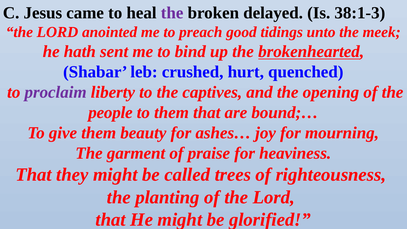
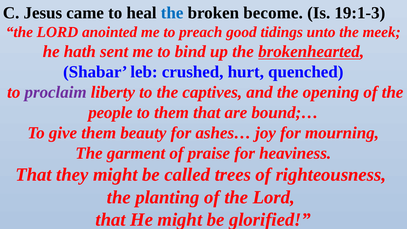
the colour: purple -> blue (172, 13)
delayed: delayed -> become (273, 13)
38:1-3: 38:1-3 -> 19:1-3 (360, 13)
